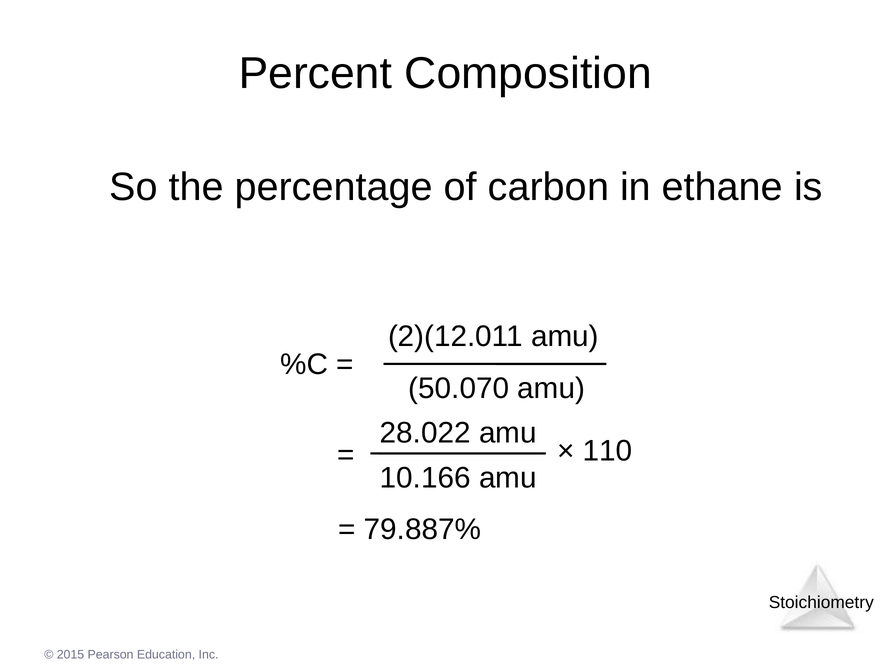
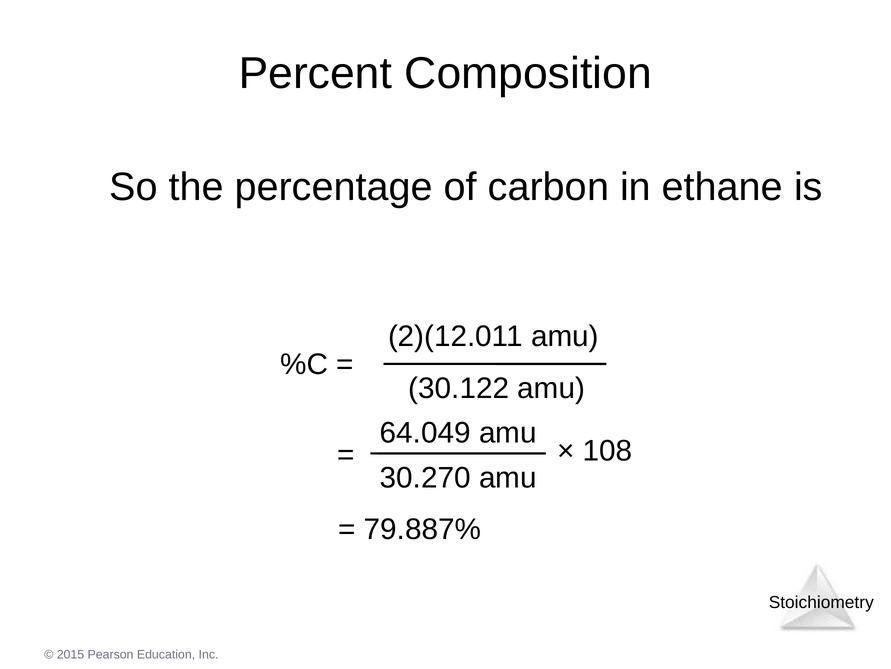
50.070: 50.070 -> 30.122 (459, 388)
28.022: 28.022 -> 64.049 (425, 432)
110: 110 -> 108 (607, 450)
10.166: 10.166 -> 30.270 (425, 477)
